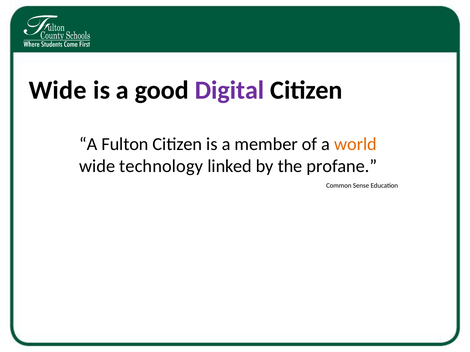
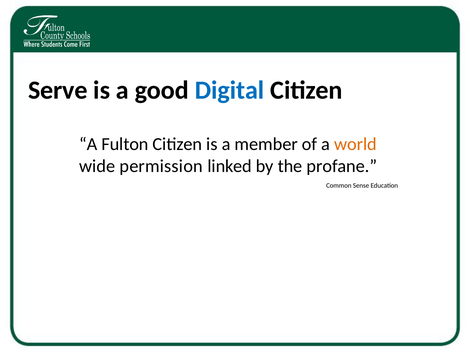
Wide: Wide -> Serve (58, 90)
Digital colour: purple -> blue (230, 90)
technology: technology -> permission (161, 166)
